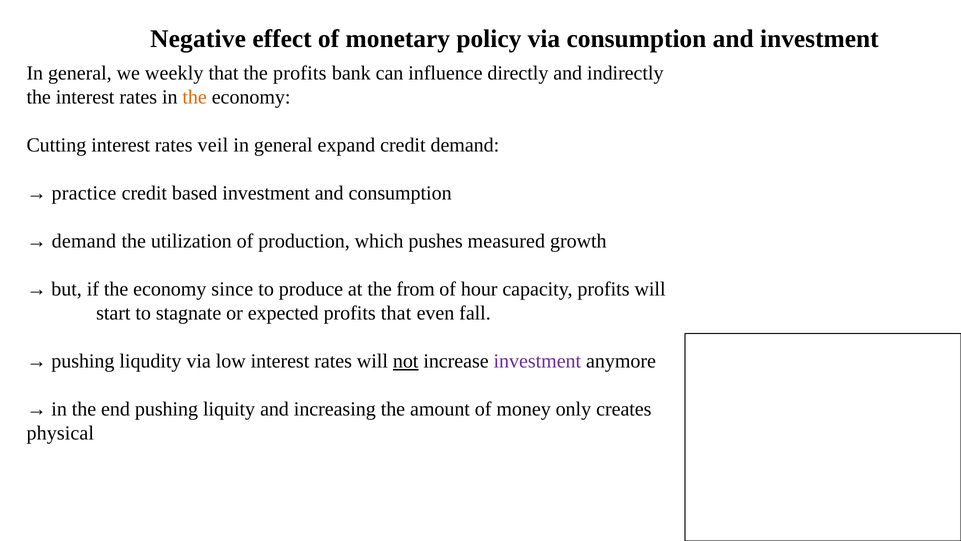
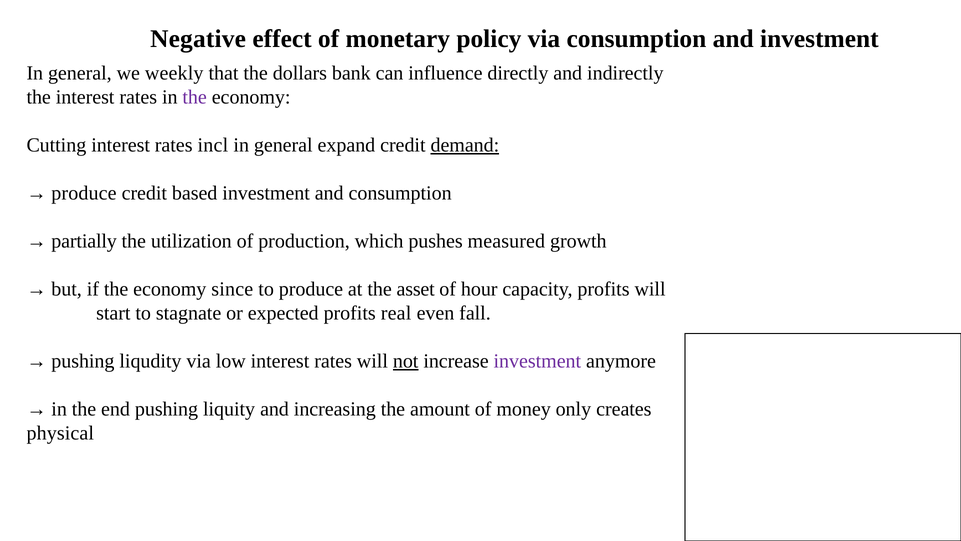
the profits: profits -> dollars (300, 73)
the colour: orange -> purple (195, 97)
veil: veil -> incl (213, 145)
demand underline: none -> present (465, 145)
practice: practice -> produce (84, 193)
demand: demand -> partially (84, 241)
from: from -> asset (416, 289)
profits that: that -> real (396, 313)
